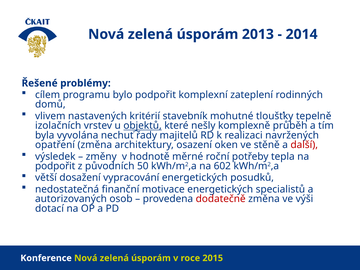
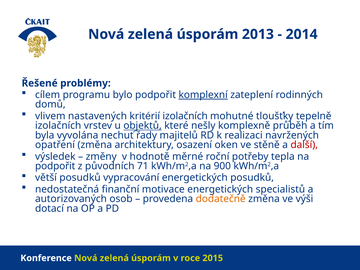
komplexní underline: none -> present (203, 95)
stavebník: stavebník -> izolačních (185, 116)
50: 50 -> 71 (143, 166)
602: 602 -> 900 (222, 166)
větší dosažení: dosažení -> posudků (80, 178)
dodatečně colour: red -> orange (221, 199)
